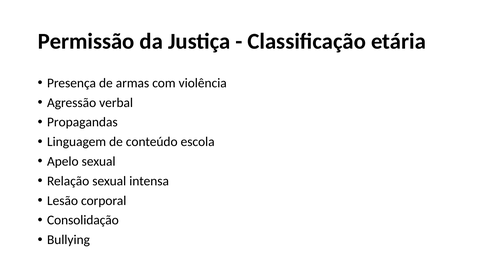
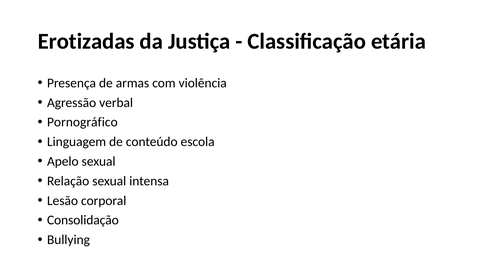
Permissão: Permissão -> Erotizadas (86, 42)
Propagandas: Propagandas -> Pornográfico (82, 122)
